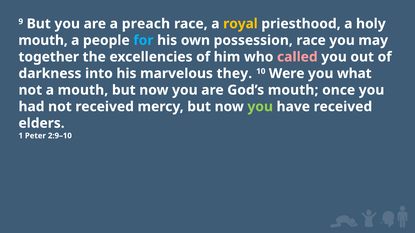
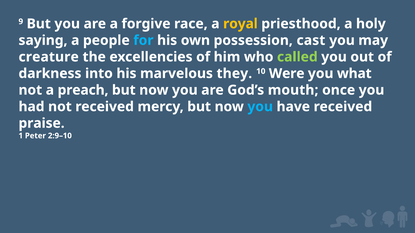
preach: preach -> forgive (146, 24)
mouth: mouth -> saying (43, 40)
possession race: race -> cast (311, 40)
together: together -> creature (49, 57)
called colour: pink -> light green (297, 57)
a mouth: mouth -> preach (83, 90)
you colour: light green -> light blue (260, 107)
elders: elders -> praise (42, 123)
